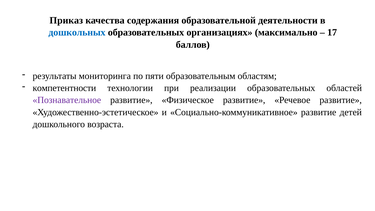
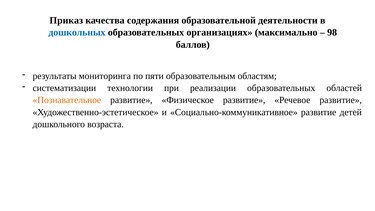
17: 17 -> 98 (332, 32)
компетентности: компетентности -> систематизации (64, 88)
Познавательное colour: purple -> orange (67, 100)
